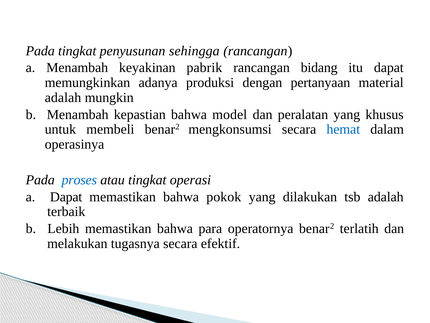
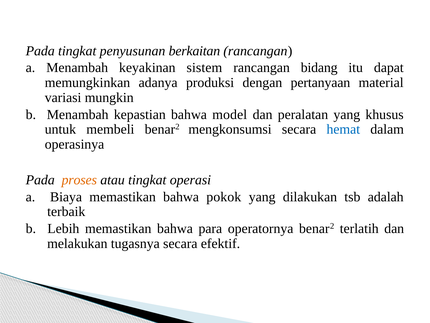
sehingga: sehingga -> berkaitan (194, 51)
pabrik: pabrik -> sistem (204, 68)
adalah: adalah -> variasi (63, 97)
proses colour: blue -> orange (79, 180)
a Dapat: Dapat -> Biaya (66, 197)
